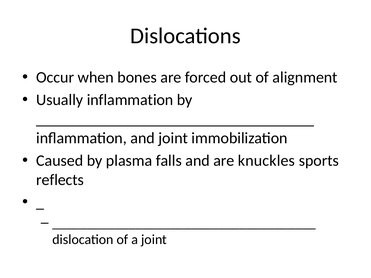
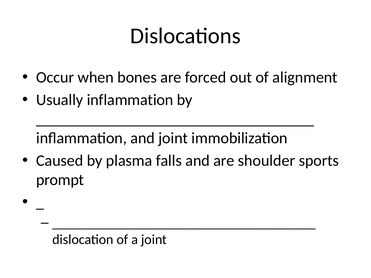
knuckles: knuckles -> shoulder (267, 161)
reflects: reflects -> prompt (60, 180)
